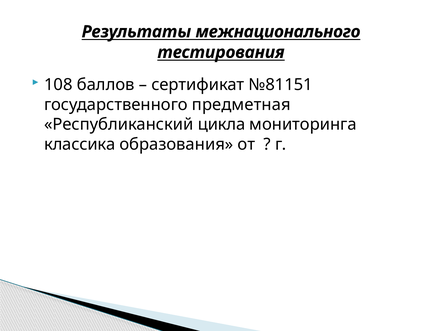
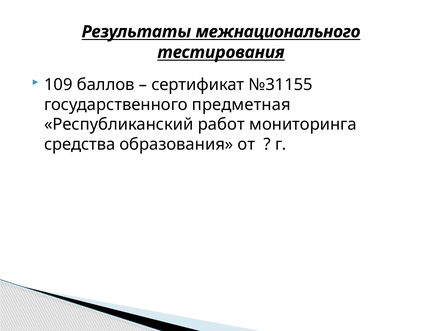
108: 108 -> 109 (58, 85)
№81151: №81151 -> №31155 (281, 85)
цикла: цикла -> работ (221, 125)
классика: классика -> средства (80, 145)
